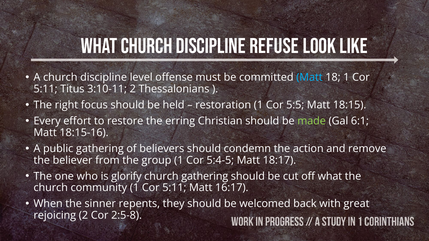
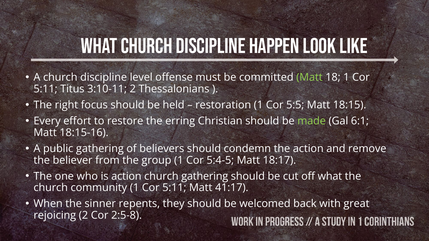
refuse: refuse -> happen (274, 46)
Matt colour: light blue -> light green (309, 77)
is glorify: glorify -> action (126, 176)
16:17: 16:17 -> 41:17 (232, 188)
